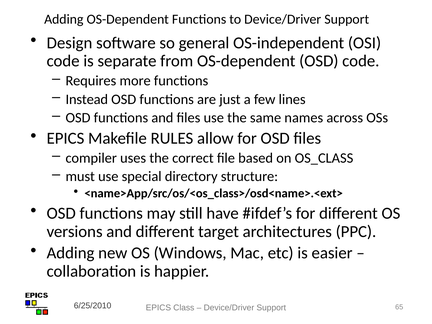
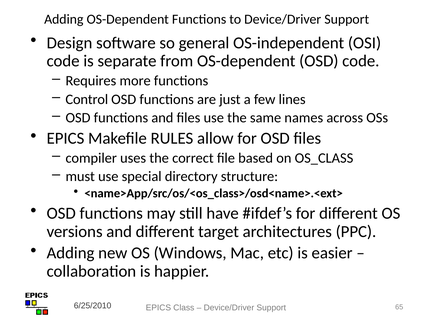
Instead: Instead -> Control (87, 99)
